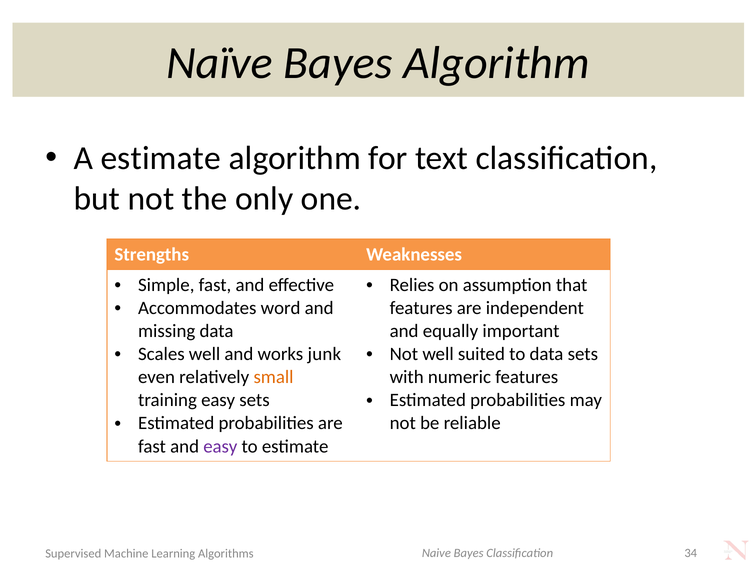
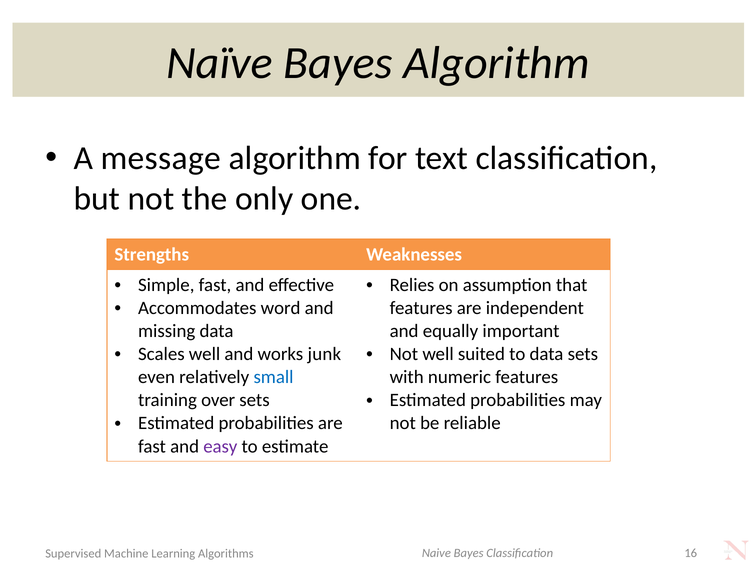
A estimate: estimate -> message (161, 158)
small colour: orange -> blue (274, 377)
training easy: easy -> over (218, 400)
34: 34 -> 16 (691, 553)
